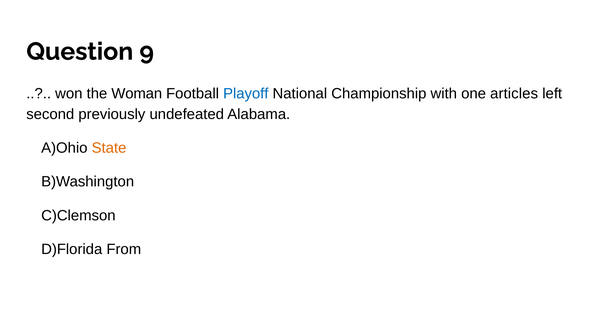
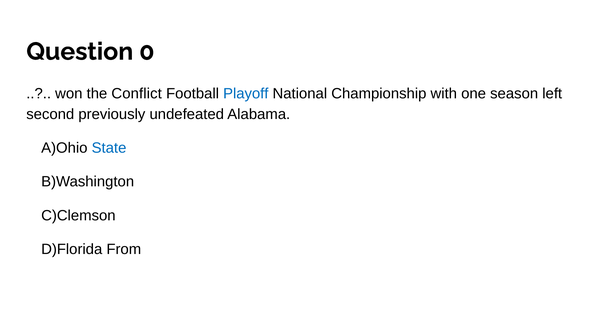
9: 9 -> 0 (147, 52)
Woman: Woman -> Conflict (137, 94)
articles: articles -> season (514, 94)
State colour: orange -> blue (109, 148)
